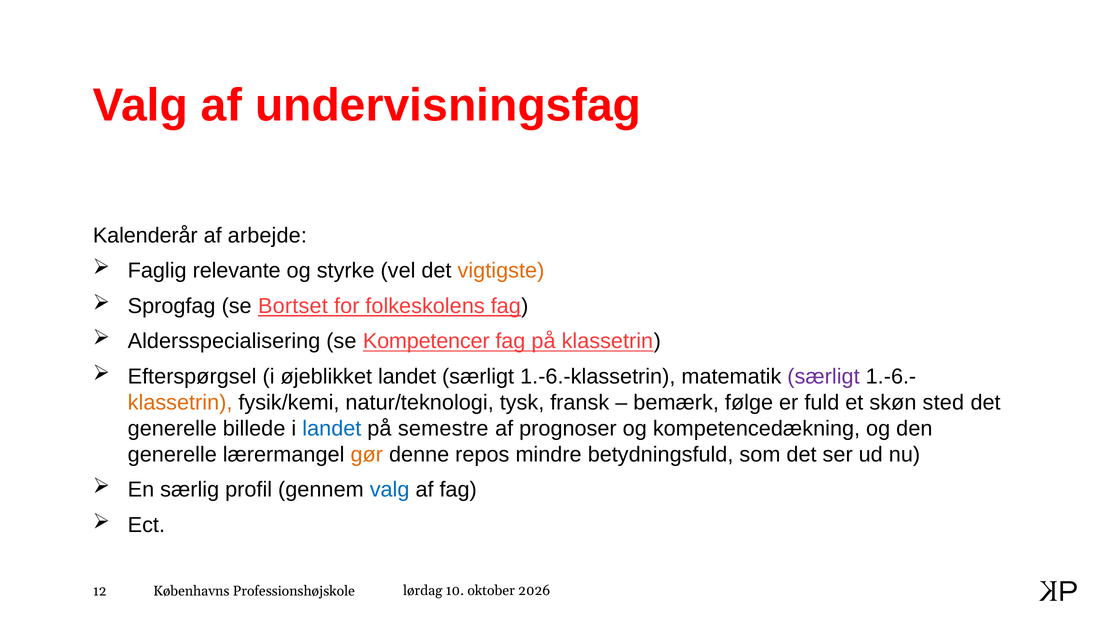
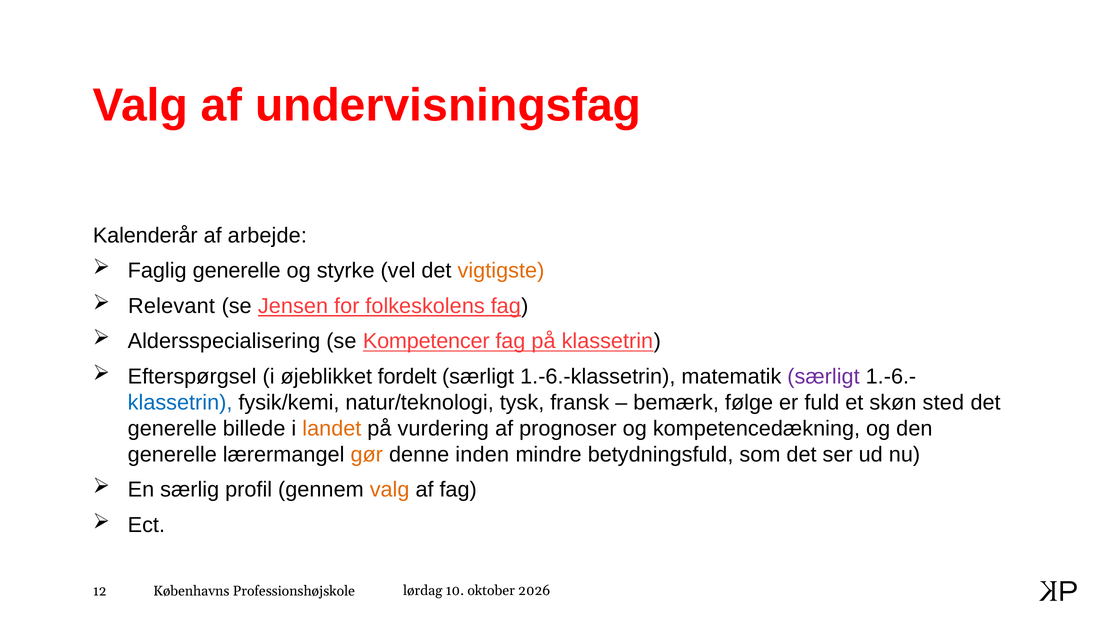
Faglig relevante: relevante -> generelle (237, 271)
Sprogfag: Sprogfag -> Relevant (172, 306)
Bortset: Bortset -> Jensen (293, 306)
øjeblikket landet: landet -> fordelt (407, 377)
klassetrin colour: orange -> blue (180, 403)
landet colour: blue -> orange (332, 429)
semestre: semestre -> vurdering (443, 429)
repos: repos -> inden (482, 455)
valg colour: blue -> orange (390, 490)
